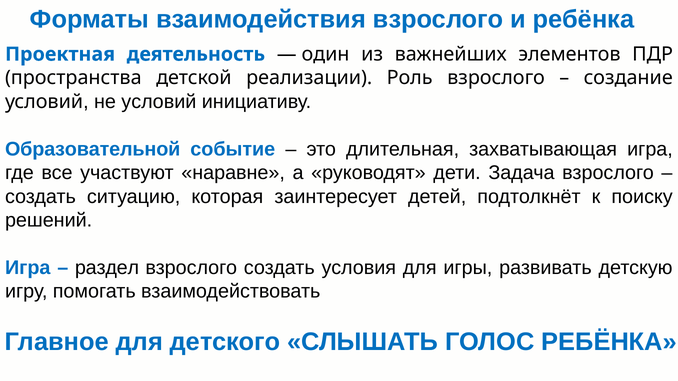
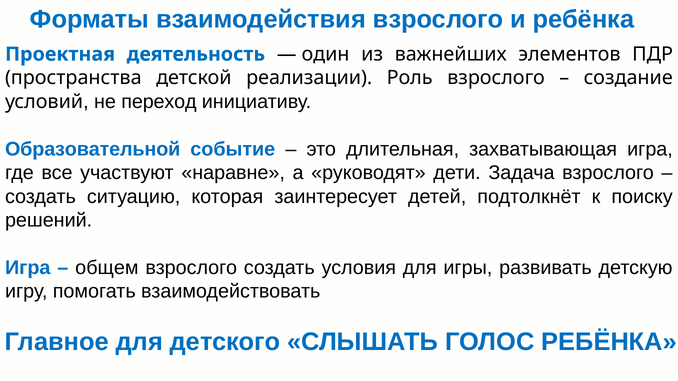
не условий: условий -> переход (159, 102)
раздел: раздел -> общем (107, 268)
